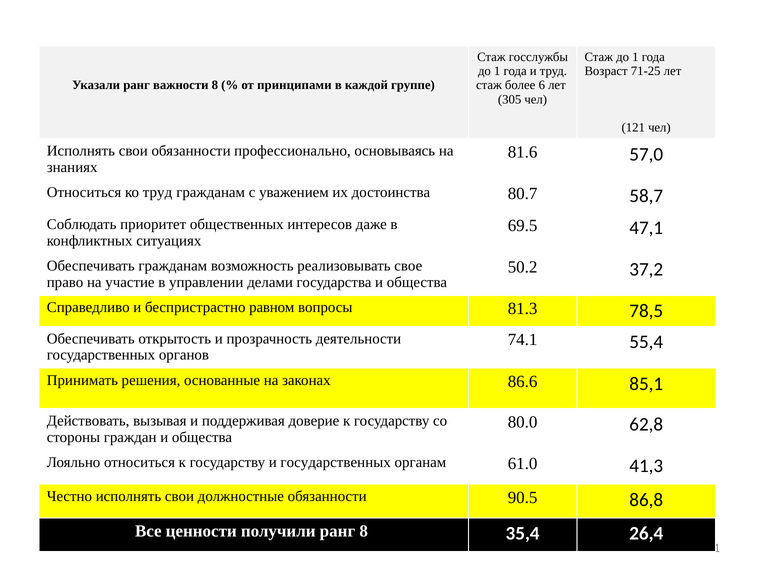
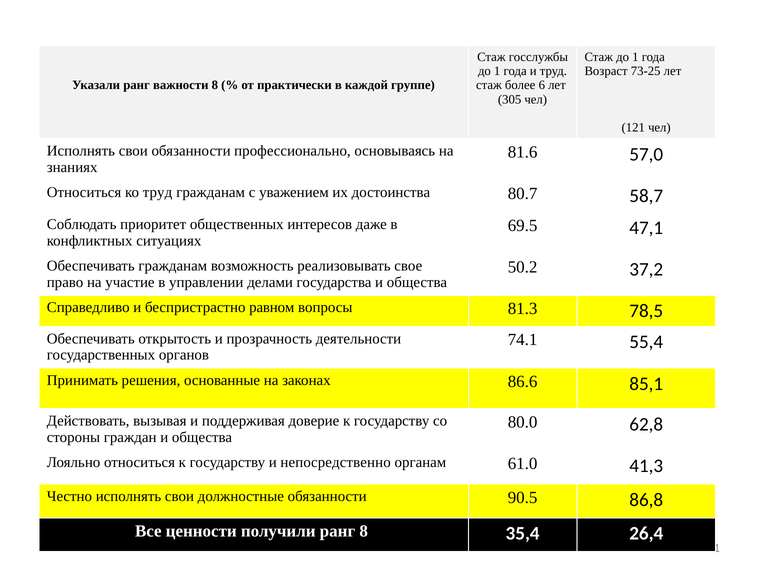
71-25: 71-25 -> 73-25 (646, 71)
принципами: принципами -> практически (294, 85)
и государственных: государственных -> непосредственно (336, 463)
